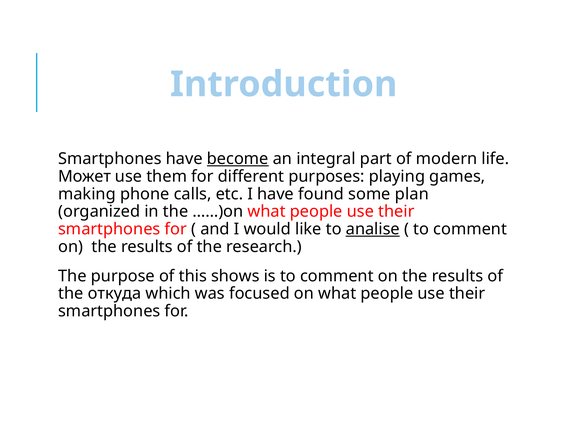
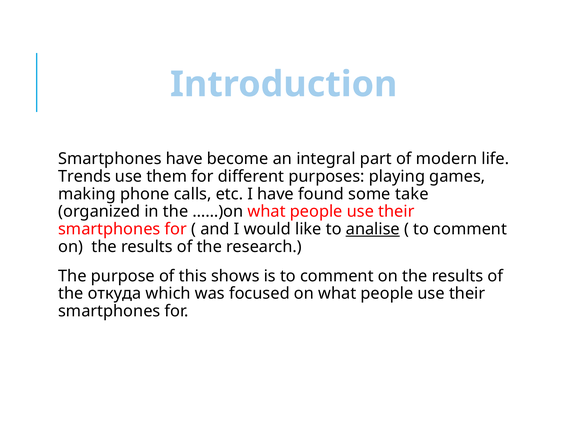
become underline: present -> none (238, 159)
Может: Может -> Trends (85, 176)
plan: plan -> take (412, 194)
